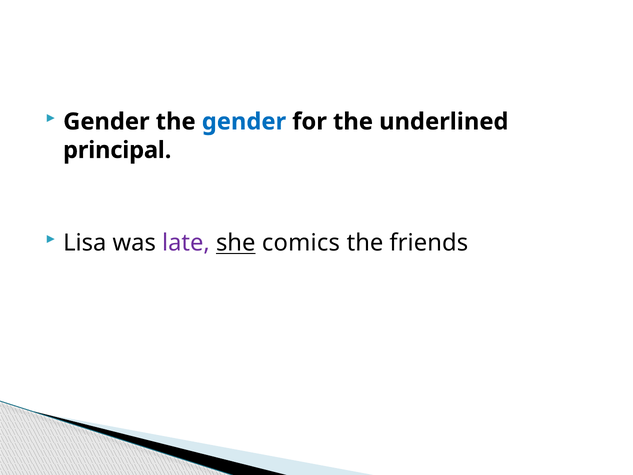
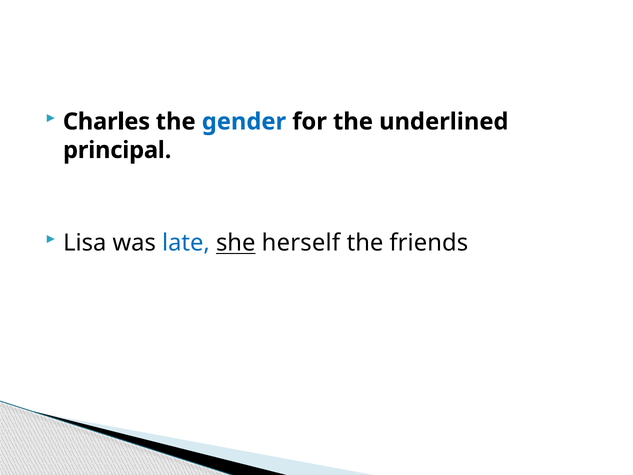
Gender: Gender -> Charles (106, 122)
late colour: purple -> blue (186, 243)
comics: comics -> herself (301, 243)
